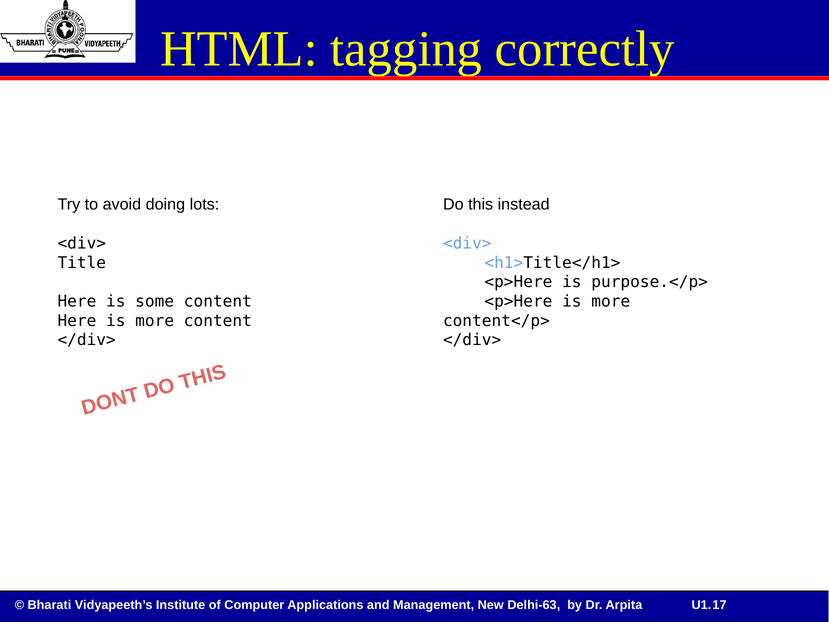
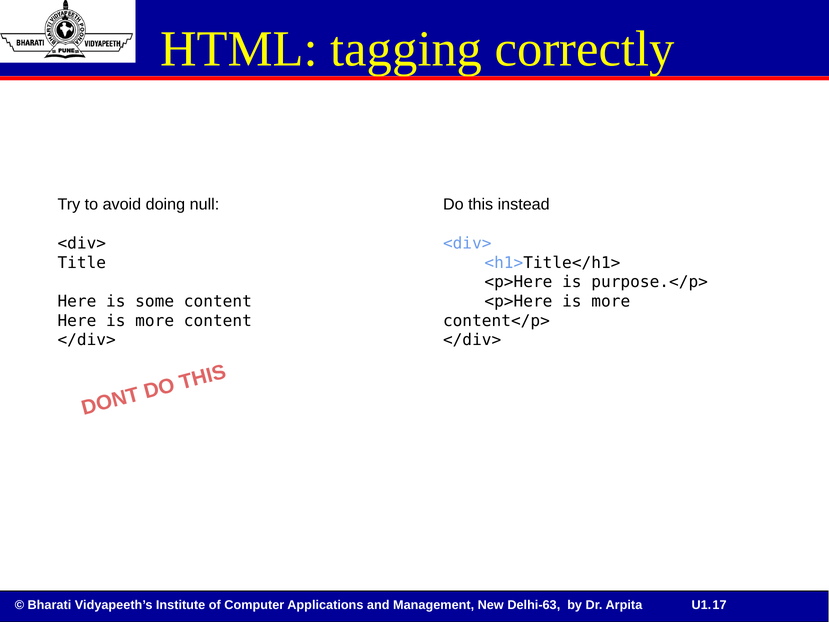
lots: lots -> null (204, 205)
